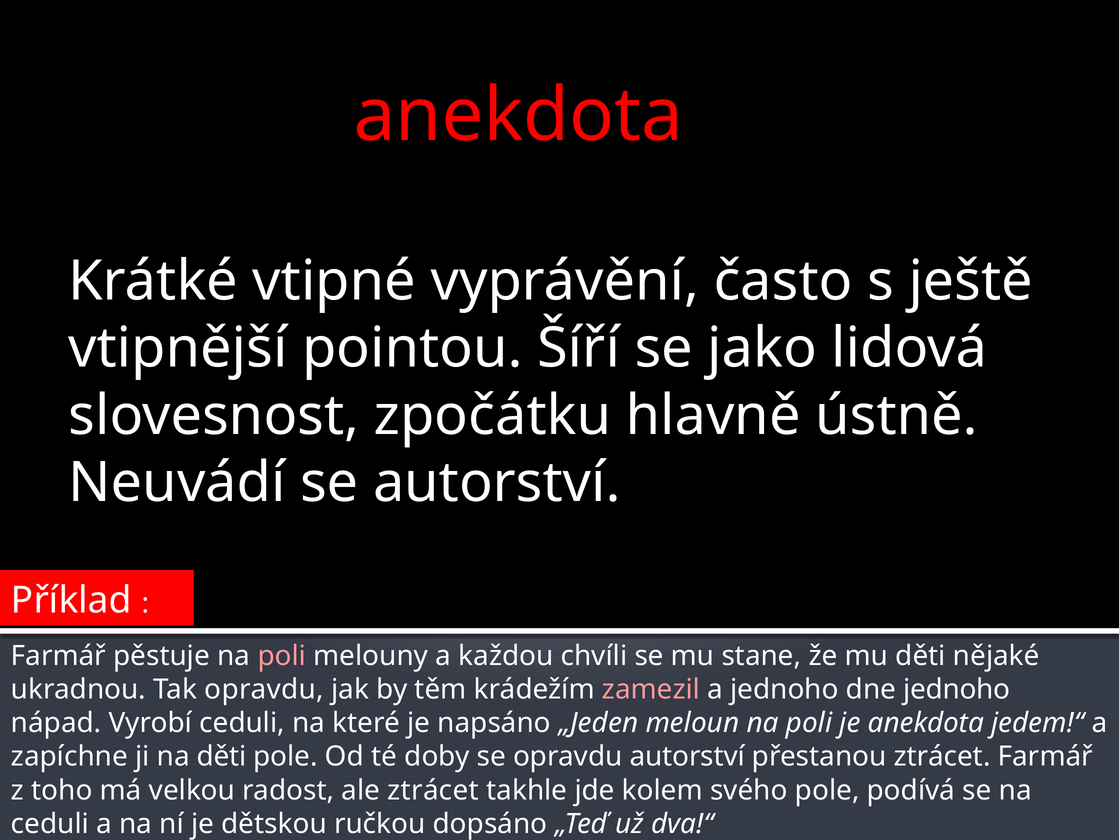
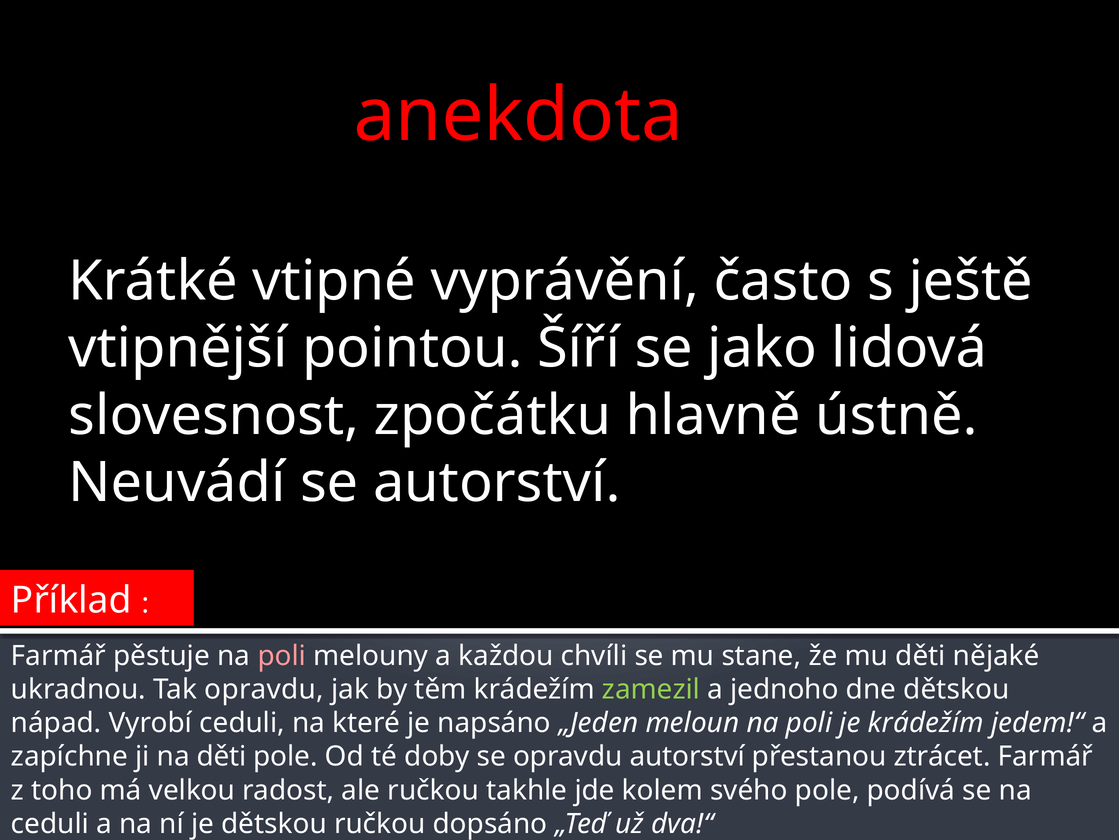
zamezil colour: pink -> light green (651, 689)
dne jednoho: jednoho -> dětskou (956, 689)
je anekdota: anekdota -> krádežím (926, 722)
ale ztrácet: ztrácet -> ručkou (433, 790)
